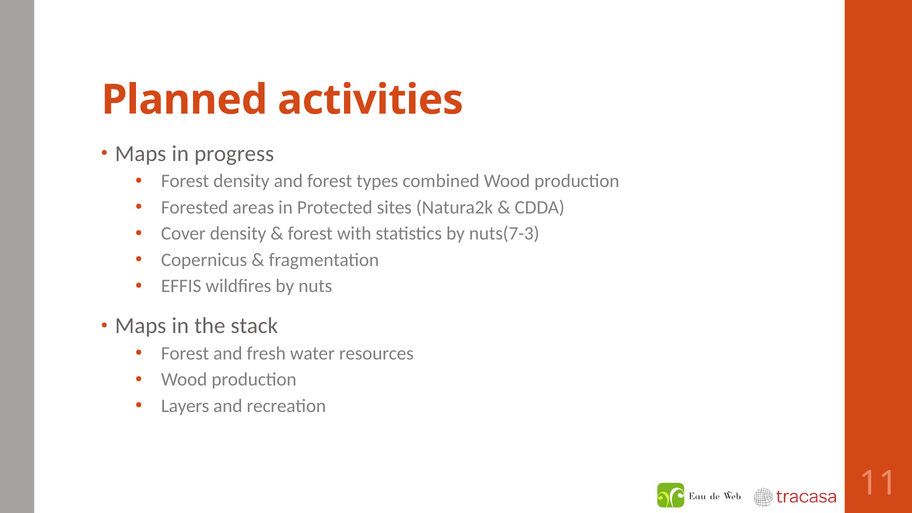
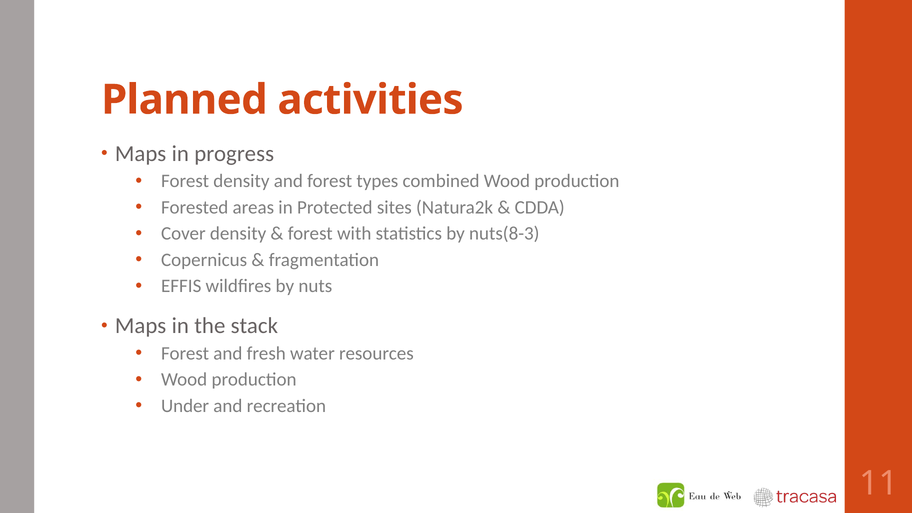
nuts(7-3: nuts(7-3 -> nuts(8-3 (504, 234)
Layers: Layers -> Under (185, 406)
